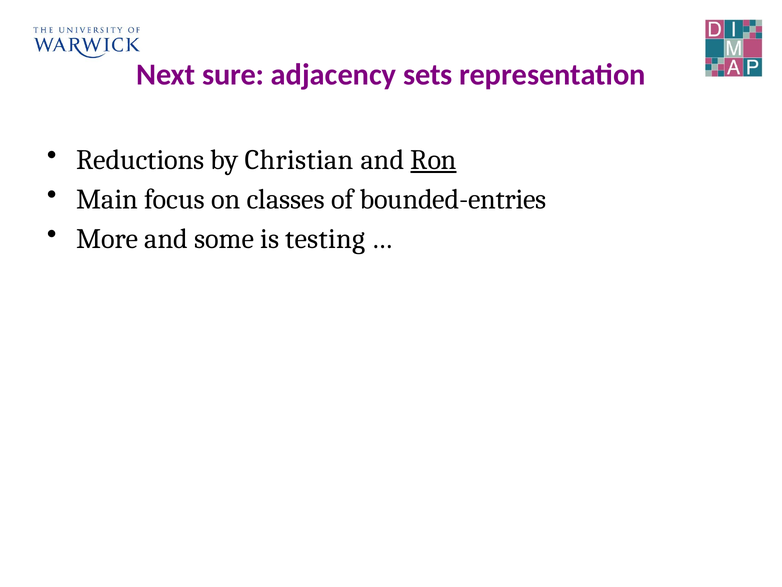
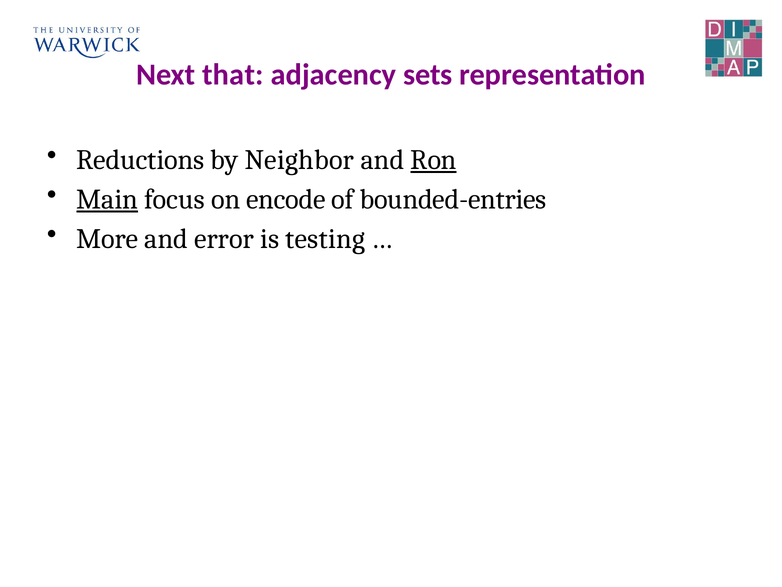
sure: sure -> that (233, 74)
Christian: Christian -> Neighbor (299, 160)
Main underline: none -> present (107, 199)
classes: classes -> encode (286, 199)
some: some -> error (224, 239)
